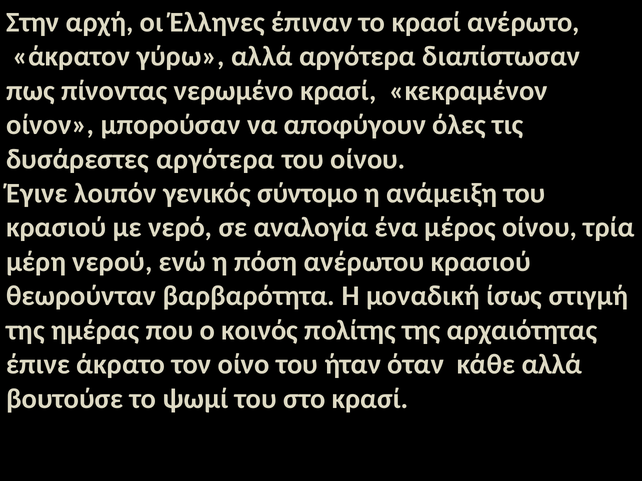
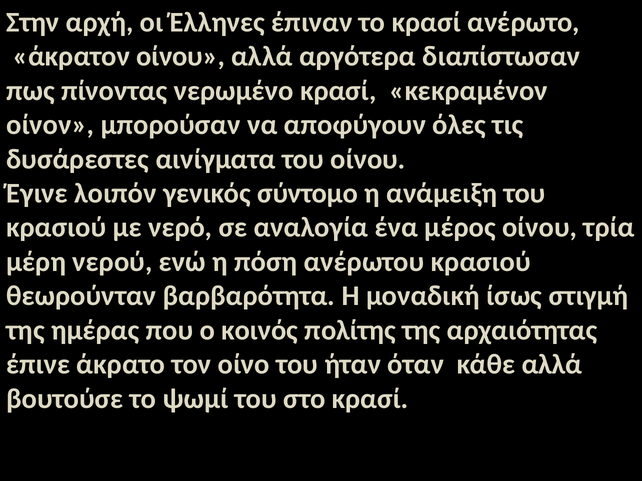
άκρατον γύρω: γύρω -> οίνου (181, 57)
δυσάρεστες αργότερα: αργότερα -> αινίγματα (216, 159)
